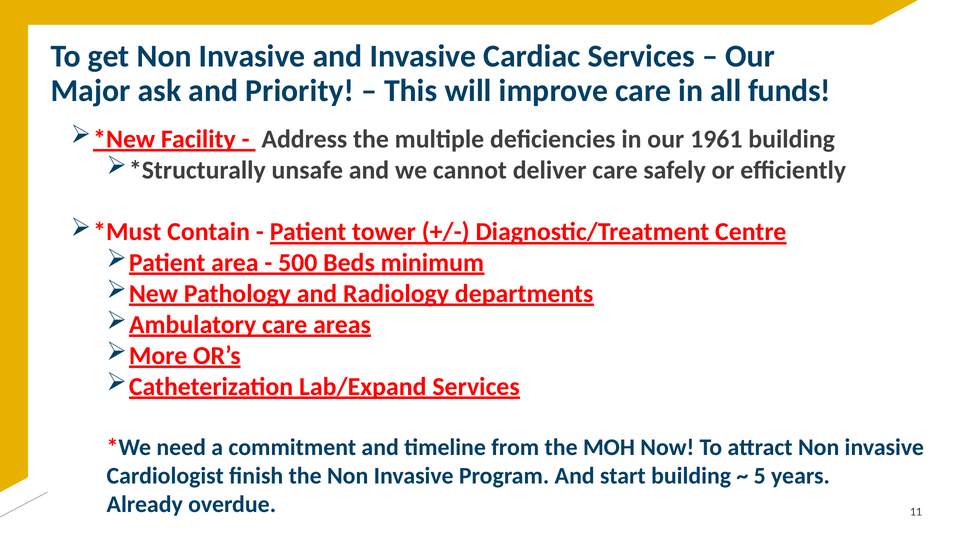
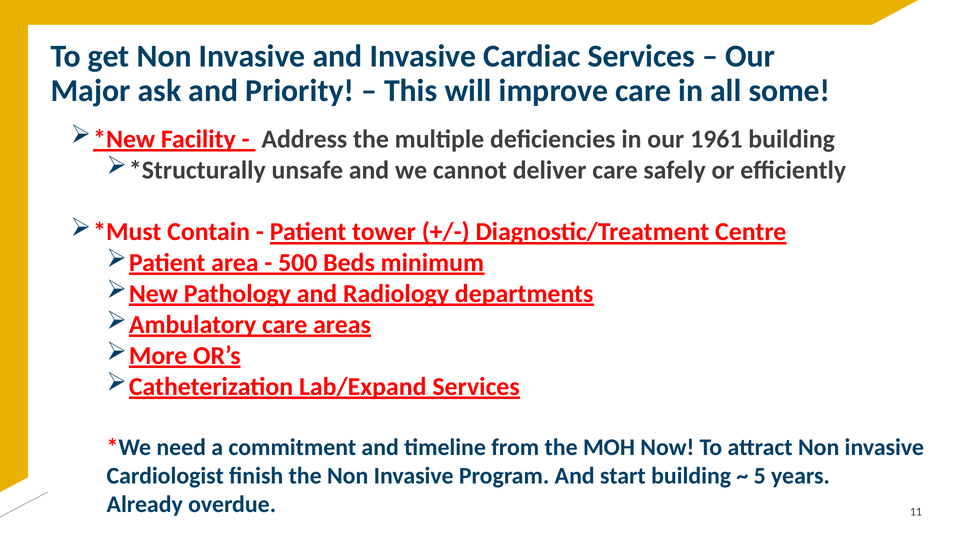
funds: funds -> some (789, 91)
